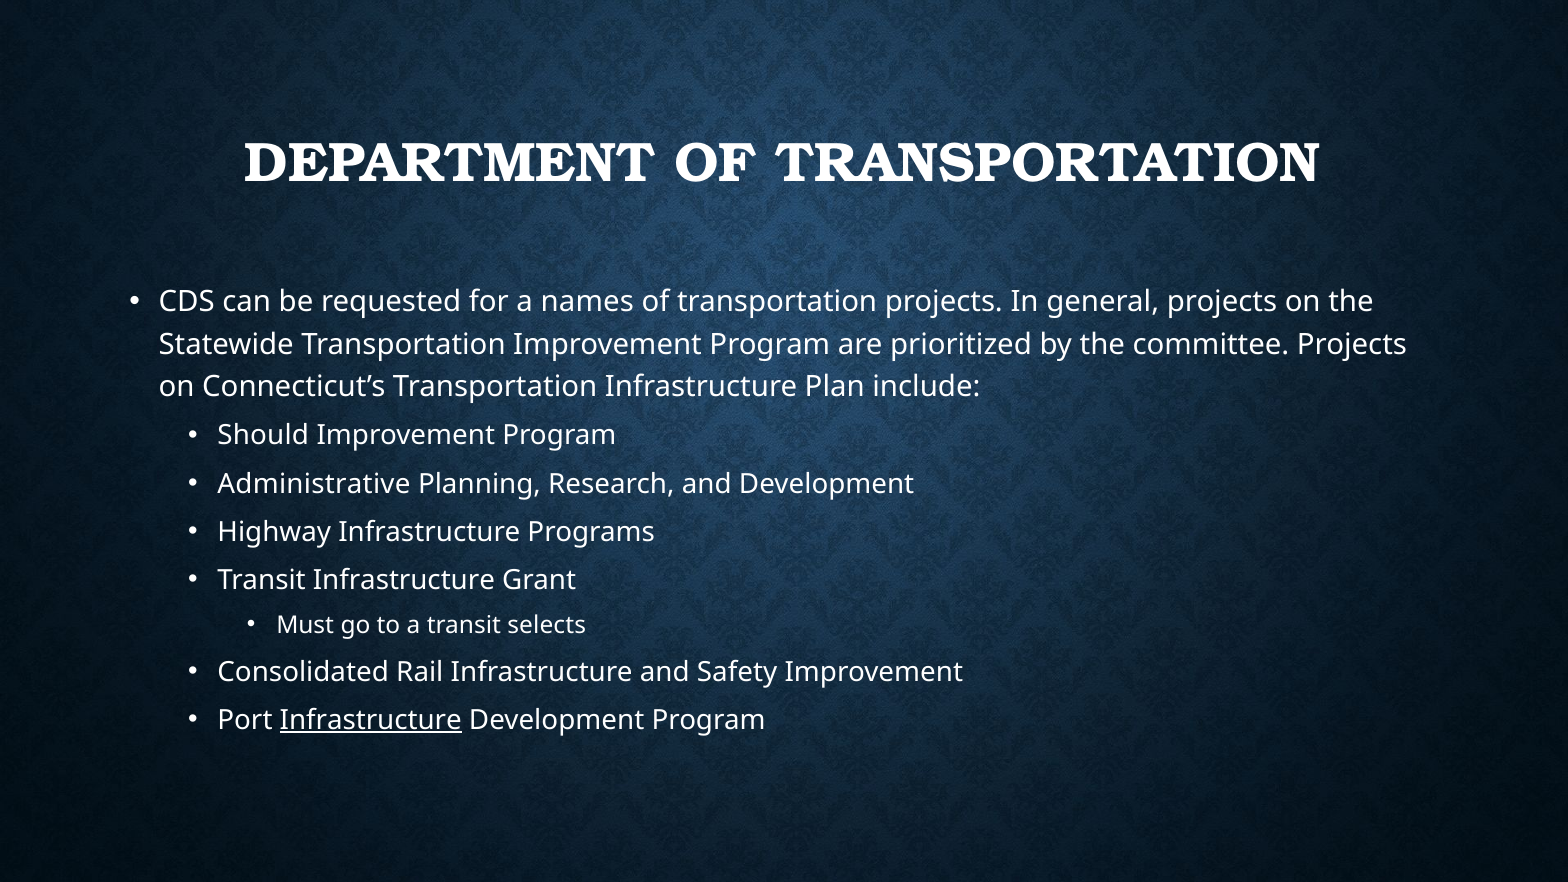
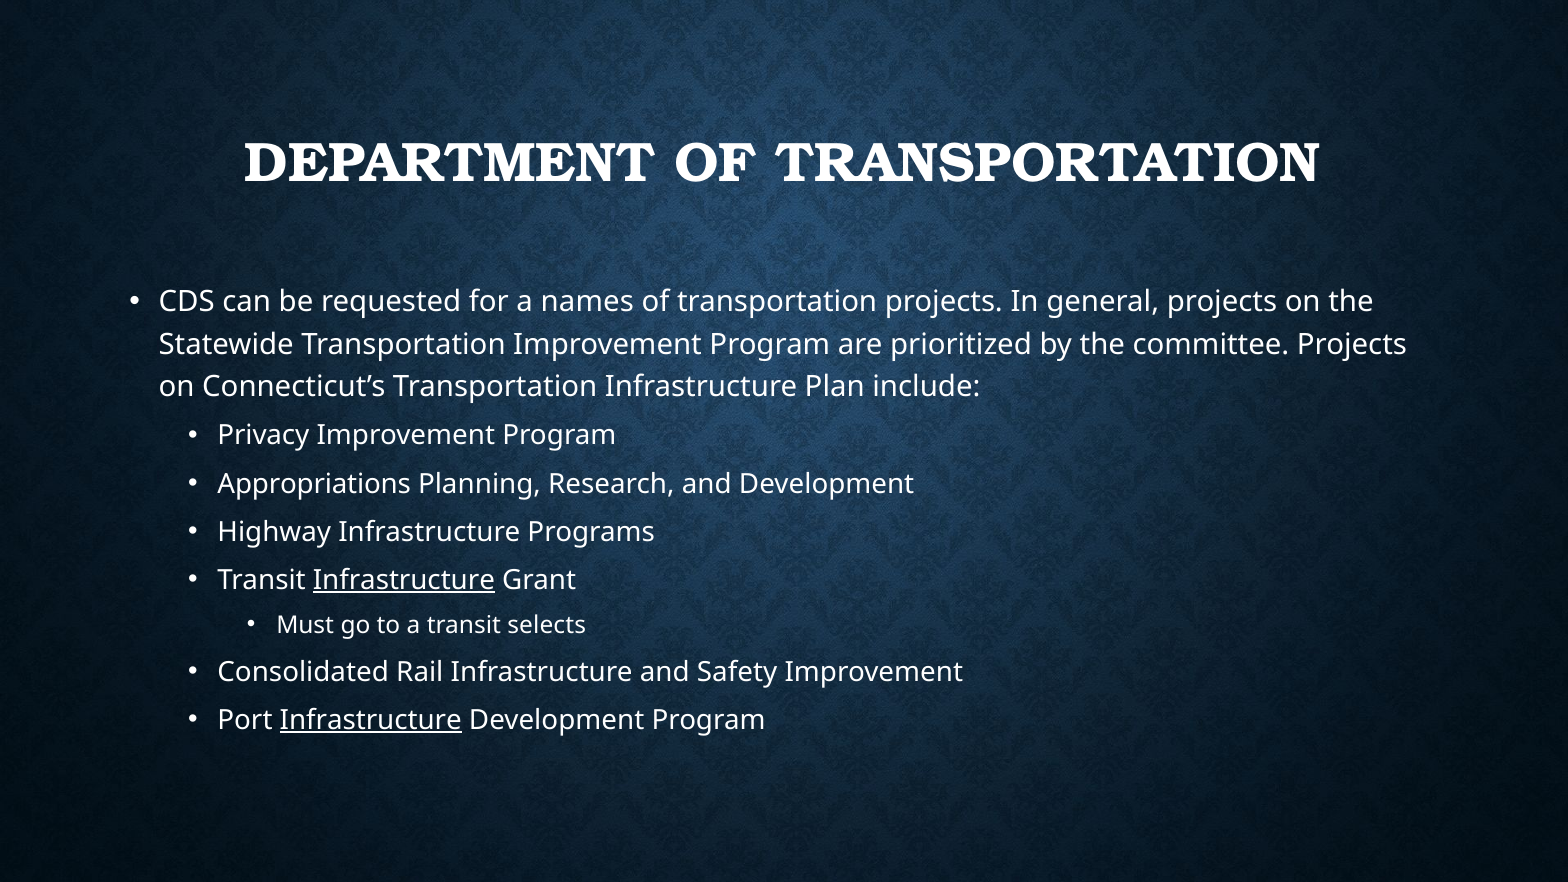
Should: Should -> Privacy (263, 436)
Administrative: Administrative -> Appropriations (314, 484)
Infrastructure underline: none -> present (404, 580)
